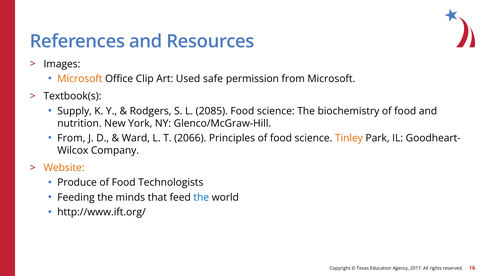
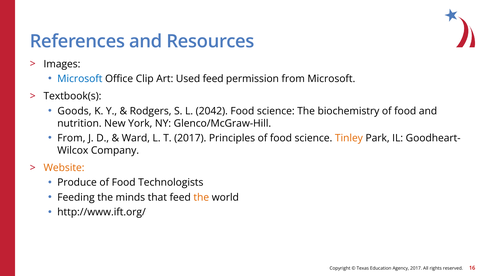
Microsoft colour: orange -> blue (80, 79)
Used safe: safe -> feed (213, 79)
Supply: Supply -> Goods (74, 111)
2085: 2085 -> 2042 (212, 111)
T 2066: 2066 -> 2017 (190, 138)
the colour: blue -> orange (201, 197)
